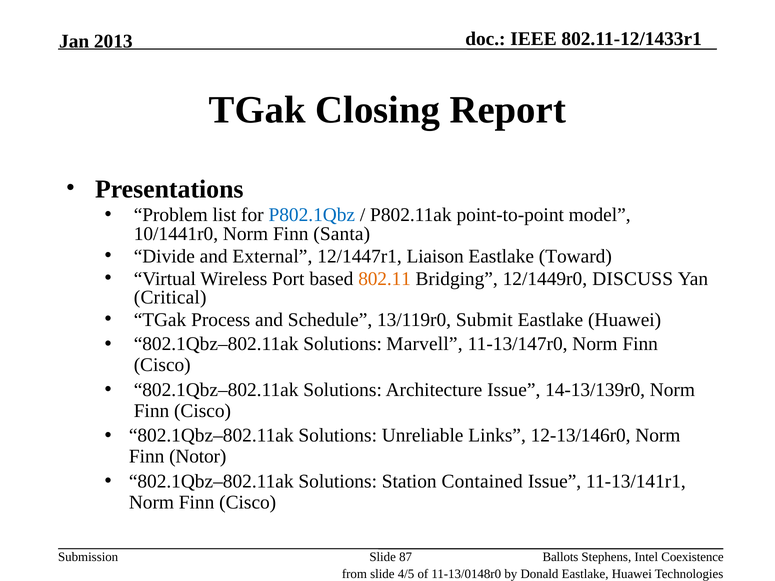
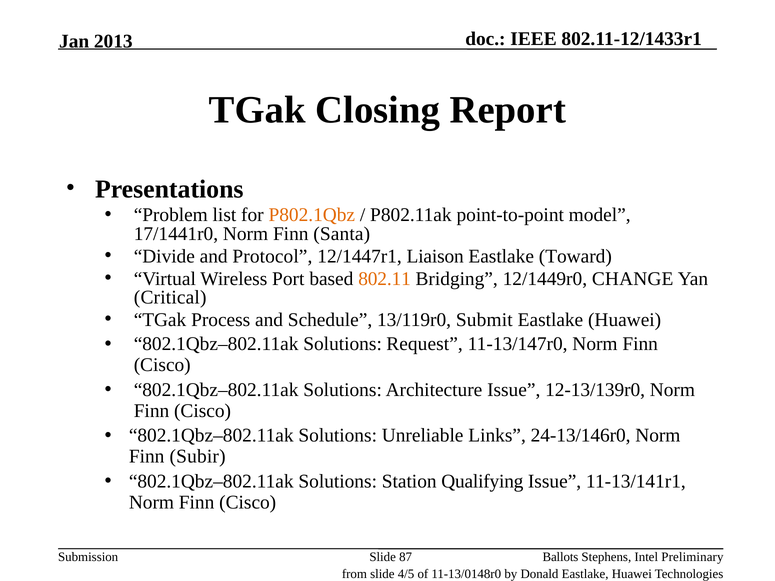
P802.1Qbz colour: blue -> orange (312, 215)
10/1441r0: 10/1441r0 -> 17/1441r0 (176, 234)
External: External -> Protocol (272, 256)
DISCUSS: DISCUSS -> CHANGE (633, 279)
Marvell: Marvell -> Request (425, 344)
14-13/139r0: 14-13/139r0 -> 12-13/139r0 (595, 390)
12-13/146r0: 12-13/146r0 -> 24-13/146r0 (581, 436)
Notor: Notor -> Subir (198, 457)
Contained: Contained -> Qualifying (482, 481)
Coexistence: Coexistence -> Preliminary (692, 557)
